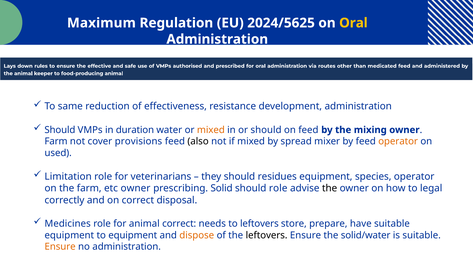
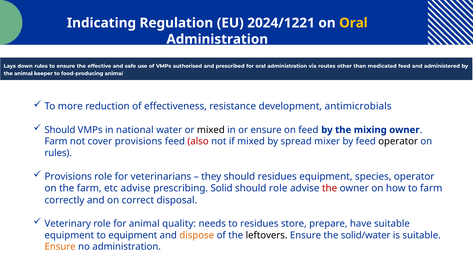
Maximum: Maximum -> Indicating (101, 23)
2024/5625: 2024/5625 -> 2024/1221 (281, 23)
same: same -> more (70, 106)
development administration: administration -> antimicrobials (358, 106)
duration: duration -> national (135, 130)
mixed colour: orange -> black (211, 130)
or should: should -> ensure (266, 130)
also colour: black -> red (198, 141)
operator colour: orange -> black (398, 141)
used: used -> rules (58, 153)
Limitation: Limitation -> Provisions (68, 176)
etc owner: owner -> advise (136, 188)
the colour: black -> red (330, 188)
to legal: legal -> farm (431, 188)
Medicines: Medicines -> Veterinary (68, 223)
animal correct: correct -> quality (179, 223)
to leftovers: leftovers -> residues (259, 223)
